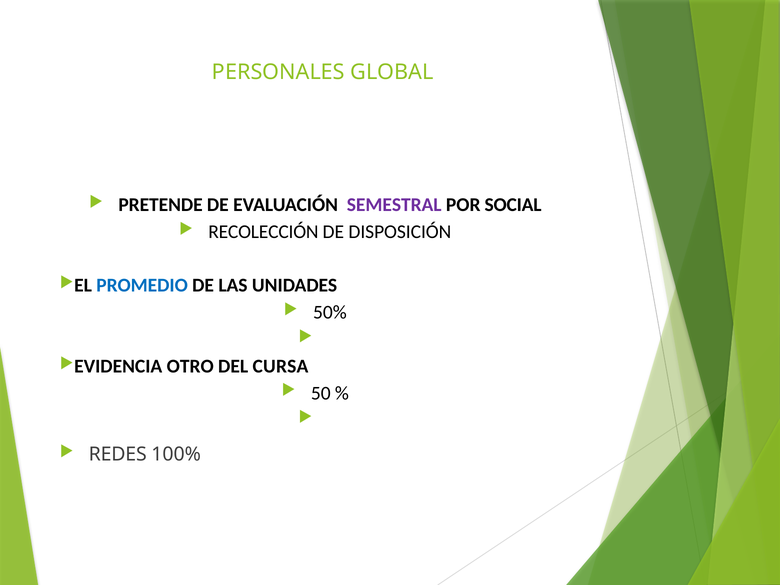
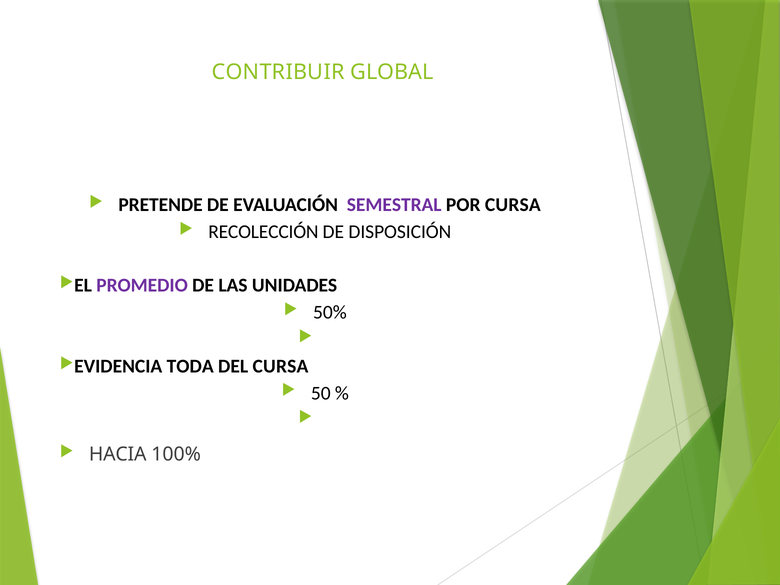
PERSONALES: PERSONALES -> CONTRIBUIR (278, 72)
POR SOCIAL: SOCIAL -> CURSA (513, 205)
PROMEDIO colour: blue -> purple (142, 285)
OTRO: OTRO -> TODA (190, 366)
REDES: REDES -> HACIA (118, 454)
